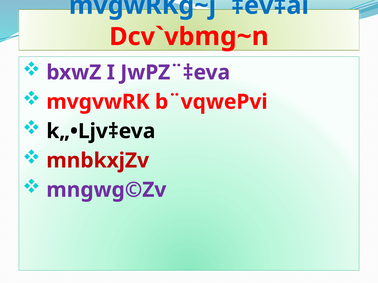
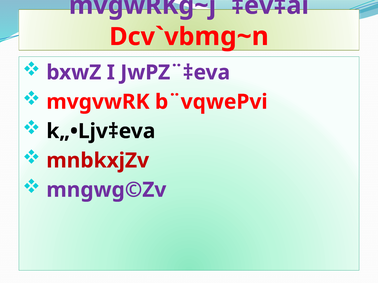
mvgwRKg~j¨‡ev‡ai colour: blue -> purple (189, 6)
